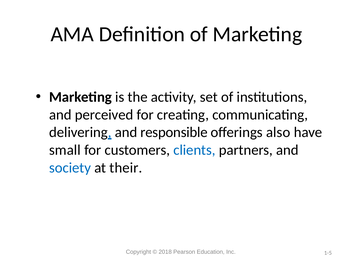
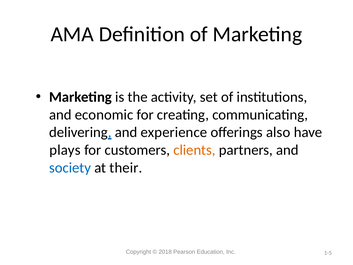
perceived: perceived -> economic (104, 115)
responsible: responsible -> experience (174, 132)
small: small -> plays (65, 150)
clients colour: blue -> orange (194, 150)
